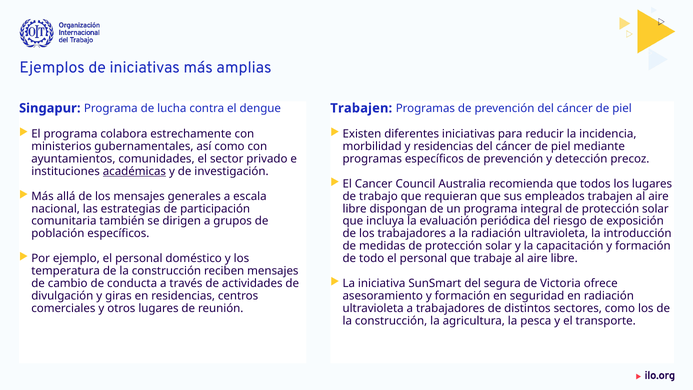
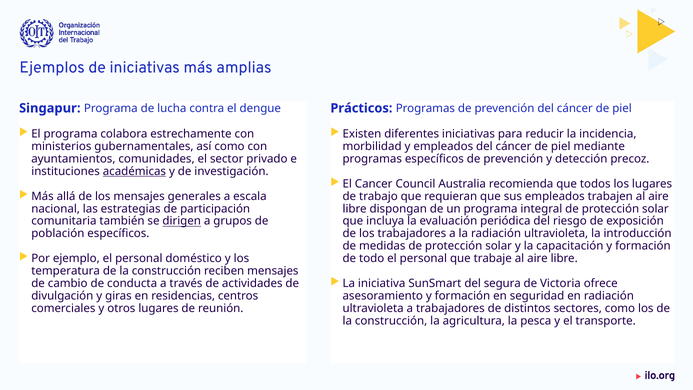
Trabajen: Trabajen -> Prácticos (361, 108)
y residencias: residencias -> empleados (443, 146)
dirigen underline: none -> present (182, 221)
